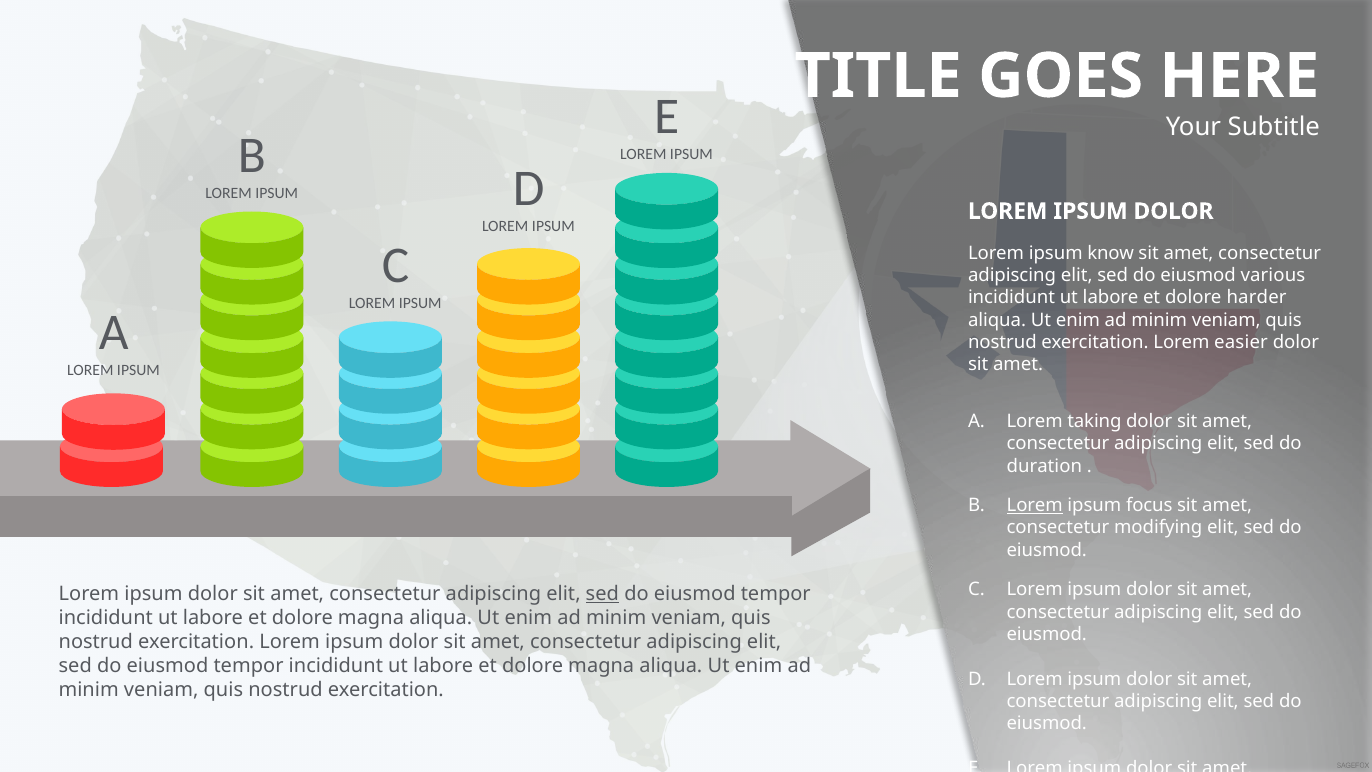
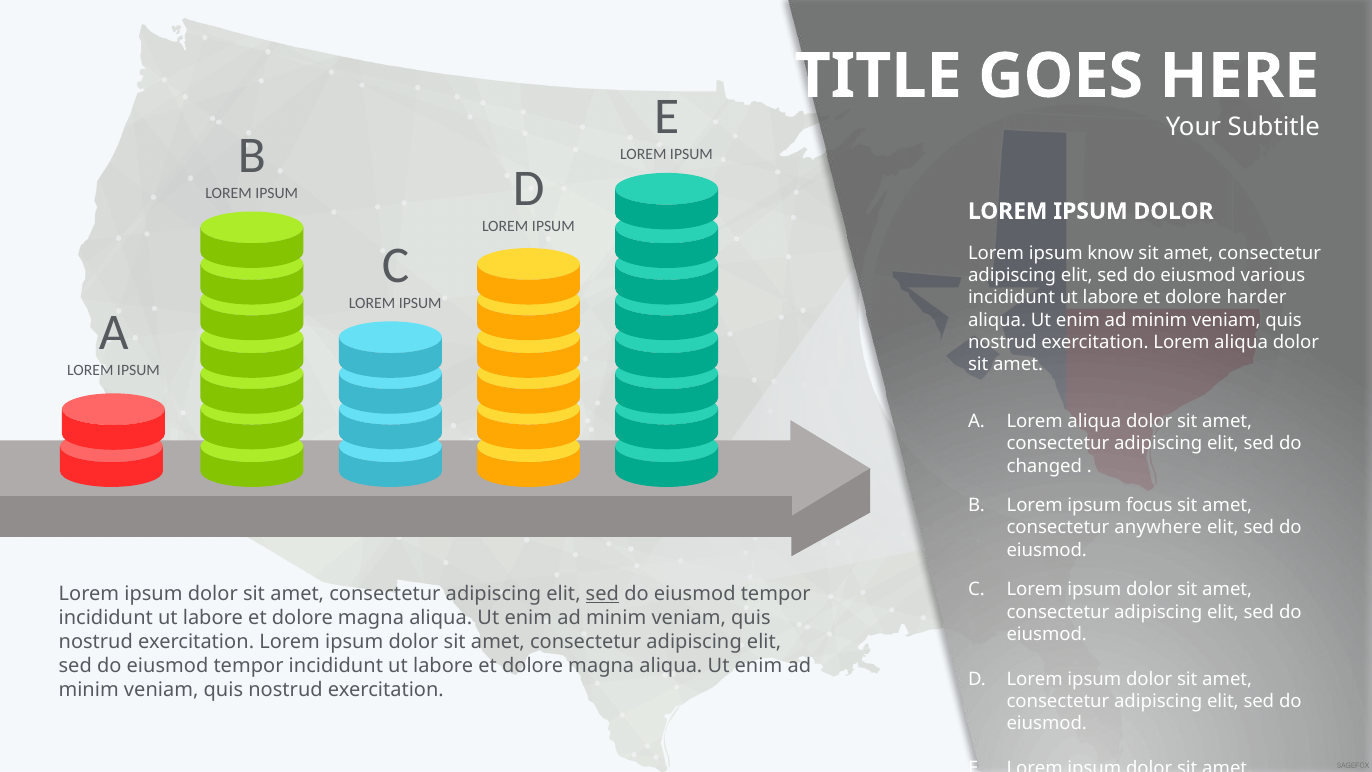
exercitation Lorem easier: easier -> aliqua (1241, 342)
A Lorem taking: taking -> aliqua (1094, 421)
duration: duration -> changed (1044, 466)
Lorem underline: present -> none (1035, 505)
modifying: modifying -> anywhere (1158, 528)
